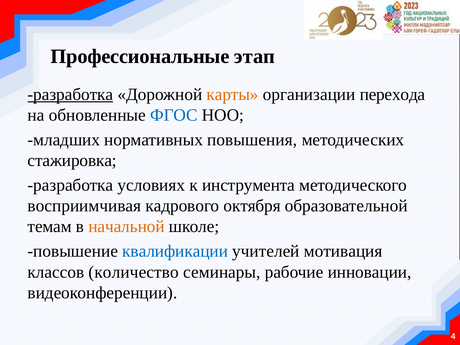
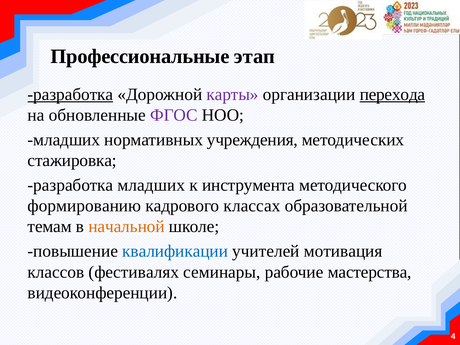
карты colour: orange -> purple (233, 94)
перехода underline: none -> present (392, 94)
ФГОС colour: blue -> purple (174, 115)
повышения: повышения -> учреждения (252, 140)
разработка условиях: условиях -> младших (151, 185)
восприимчивая: восприимчивая -> формированию (84, 206)
октября: октября -> классах (252, 206)
количество: количество -> фестивалях (134, 272)
инновации: инновации -> мастерства (370, 272)
